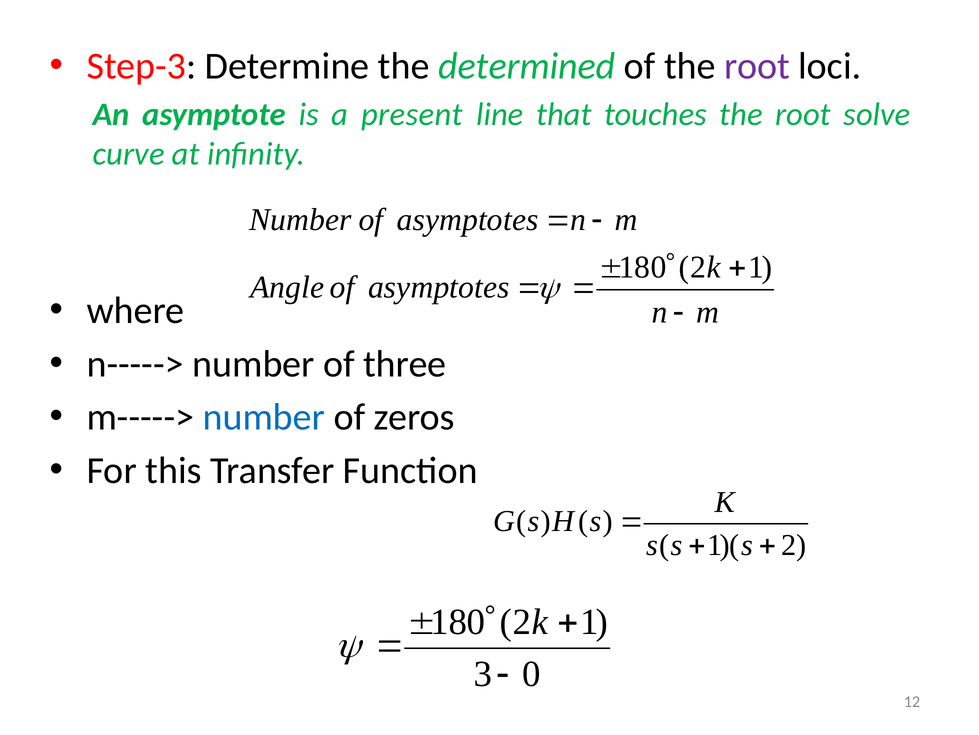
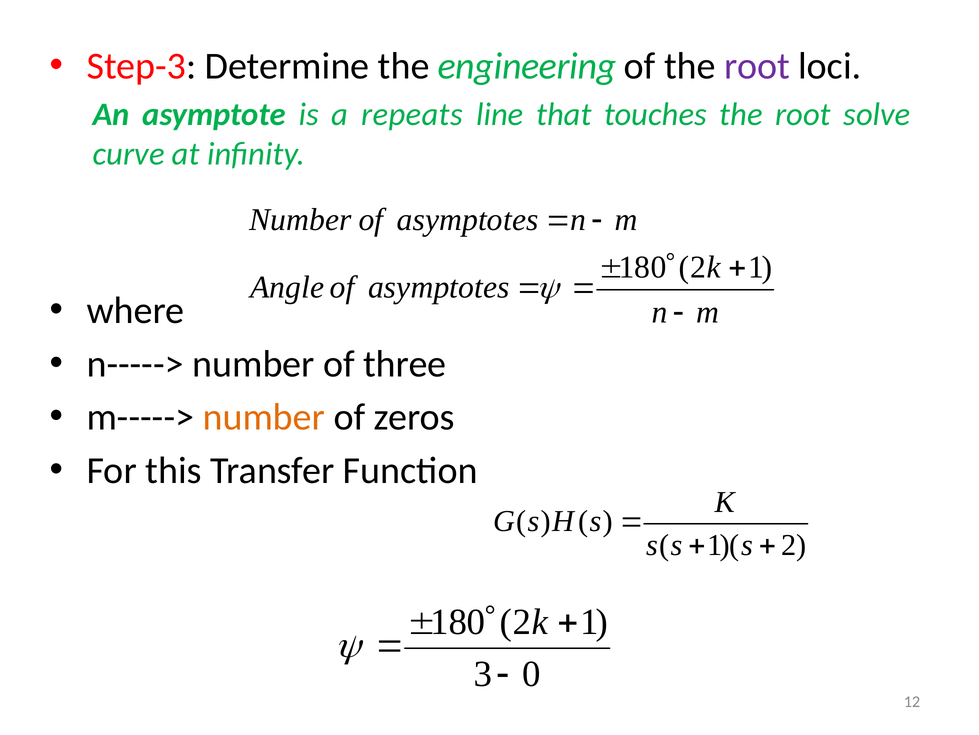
determined: determined -> engineering (527, 66)
present: present -> repeats (412, 114)
number colour: blue -> orange (264, 417)
